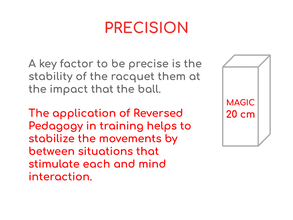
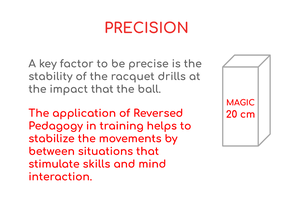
them: them -> drills (172, 77)
each: each -> skills (96, 164)
